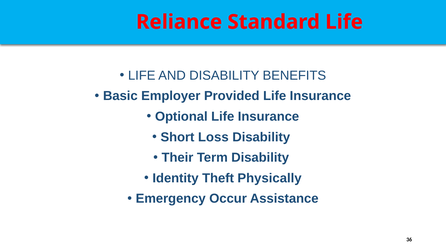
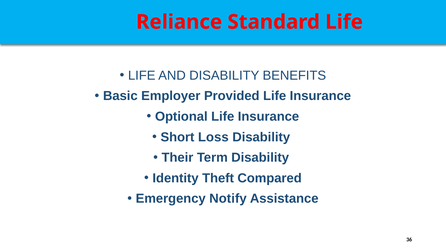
Physically: Physically -> Compared (270, 178)
Occur: Occur -> Notify (228, 199)
